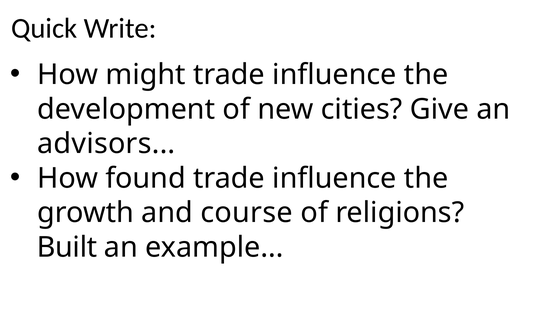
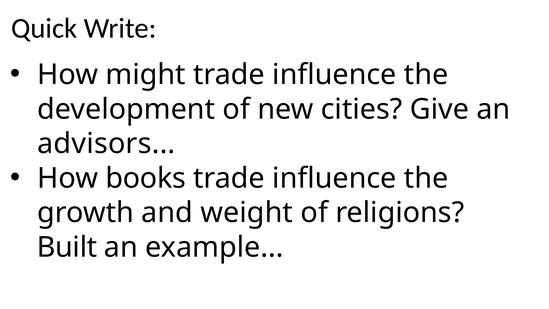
found: found -> books (146, 178)
course: course -> weight (247, 213)
